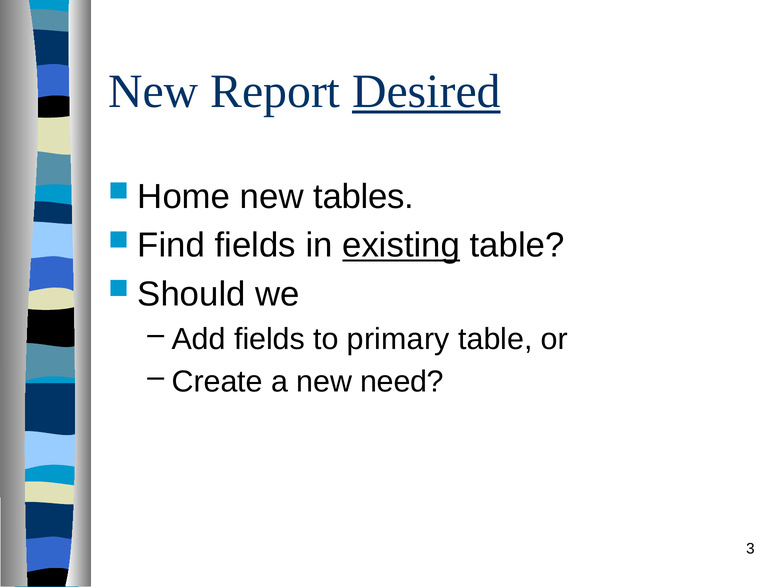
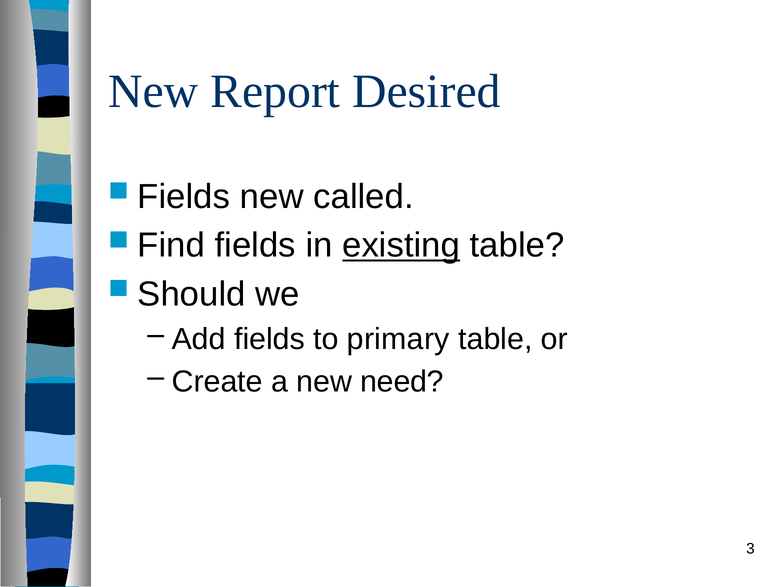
Desired underline: present -> none (426, 91)
Home: Home -> Fields (184, 197)
tables: tables -> called (364, 197)
